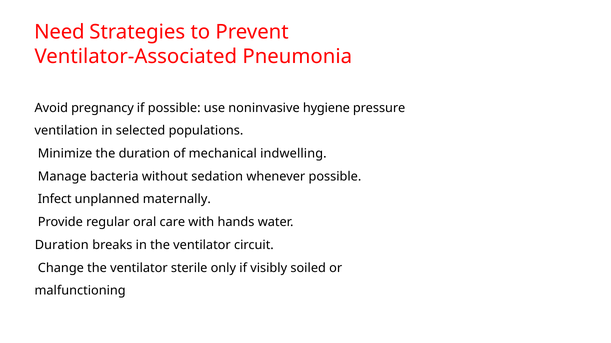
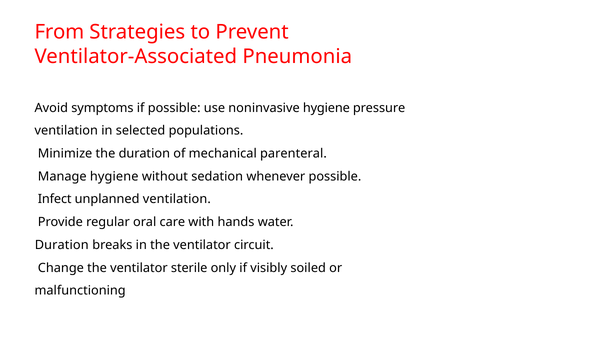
Need: Need -> From (59, 32)
pregnancy: pregnancy -> symptoms (102, 108)
indwelling: indwelling -> parenteral (293, 154)
Manage bacteria: bacteria -> hygiene (114, 177)
unplanned maternally: maternally -> ventilation (177, 200)
